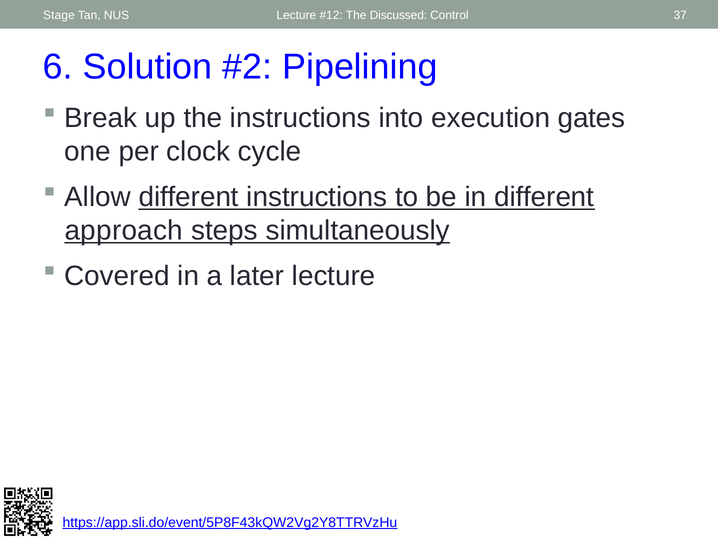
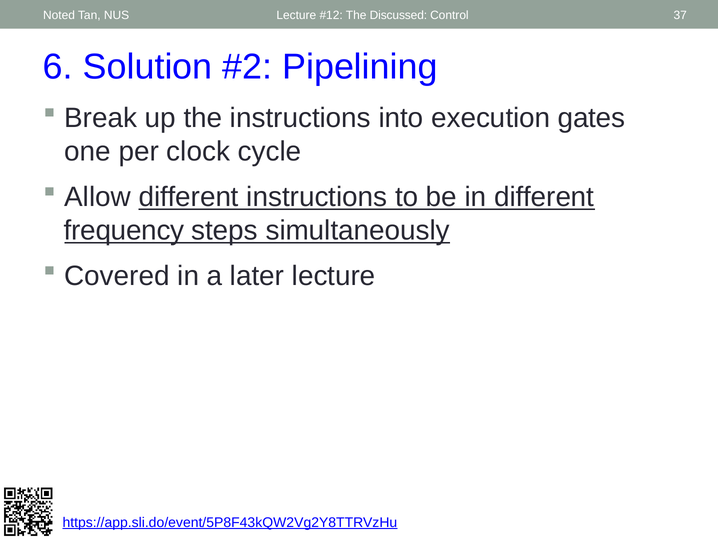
Stage: Stage -> Noted (59, 15)
approach: approach -> frequency (124, 230)
